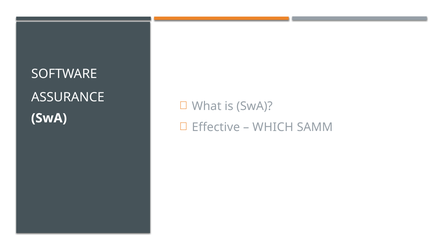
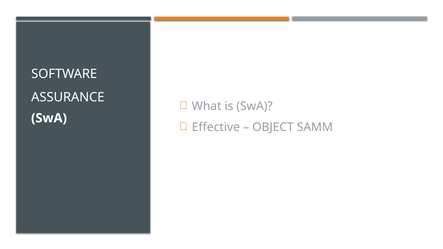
WHICH: WHICH -> OBJECT (273, 127)
